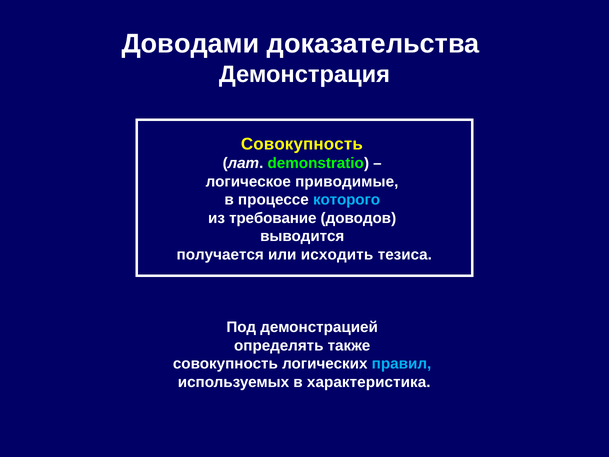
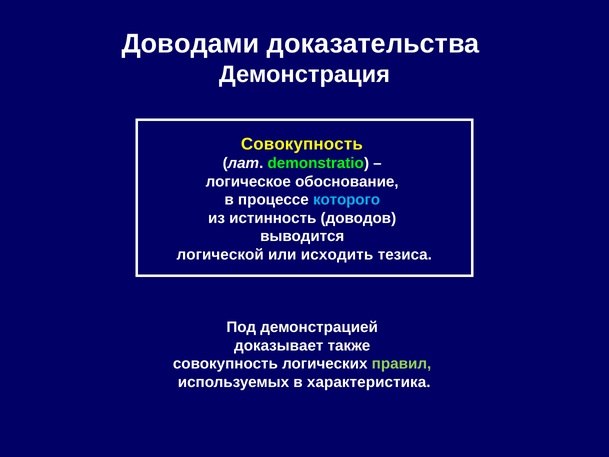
приводимые: приводимые -> обоснование (347, 181)
требование: требование -> истинность (273, 218)
получается: получается -> логической (220, 255)
определять: определять -> доказывает (279, 345)
правил colour: light blue -> light green (402, 364)
